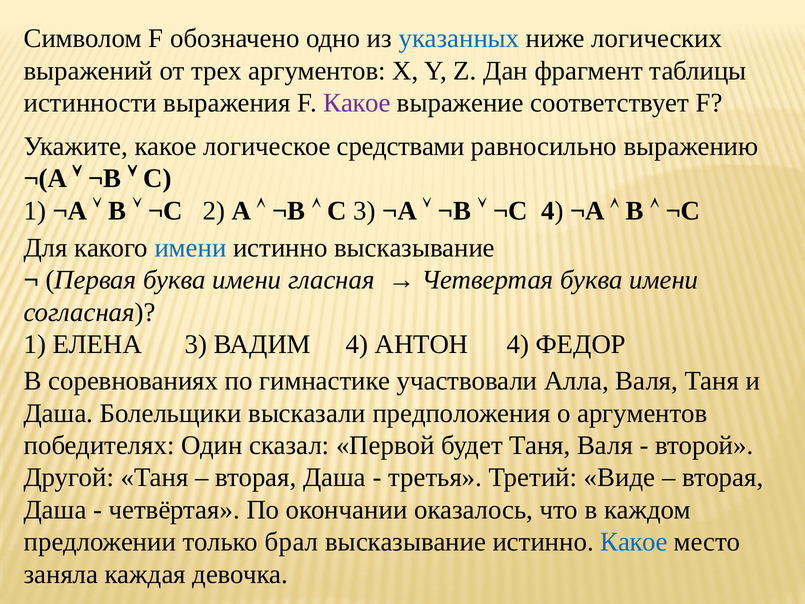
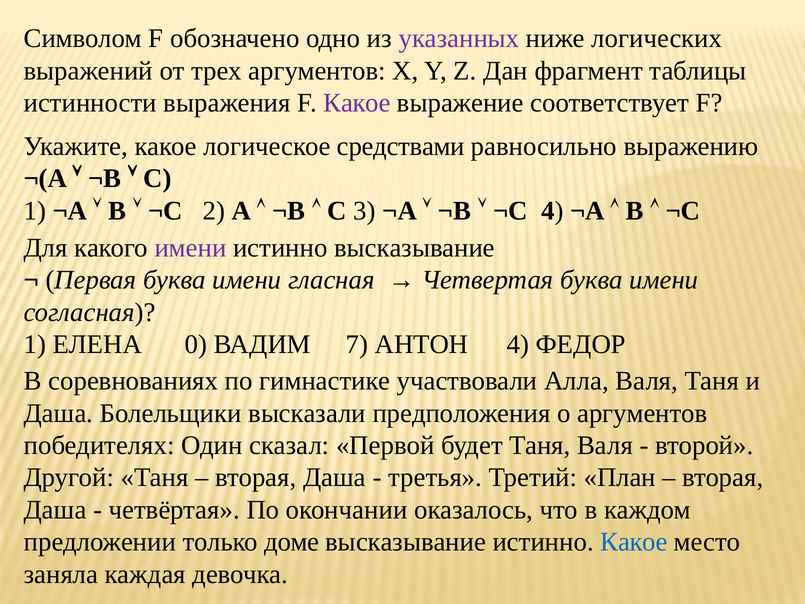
указанных colour: blue -> purple (459, 39)
имени colour: blue -> purple (190, 248)
ЕЛЕНА 3: 3 -> 0 (196, 344)
ВАДИМ 4: 4 -> 7 (357, 344)
Виде: Виде -> План (620, 477)
брал: брал -> доме (292, 542)
